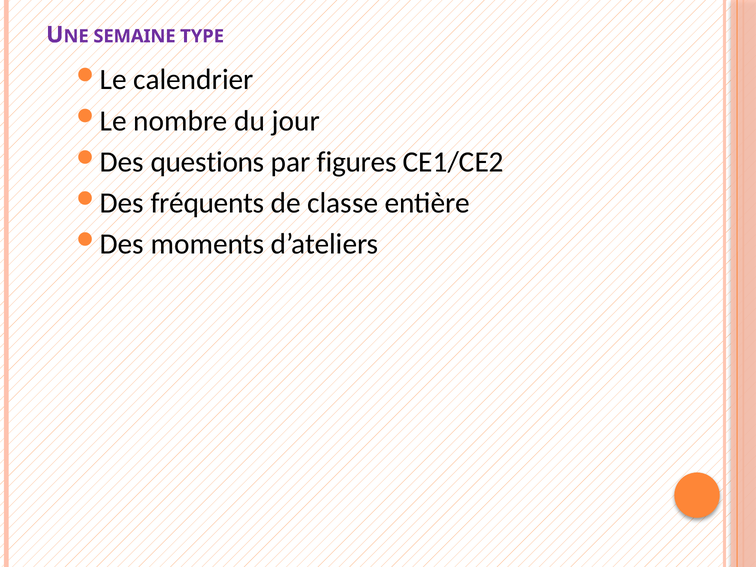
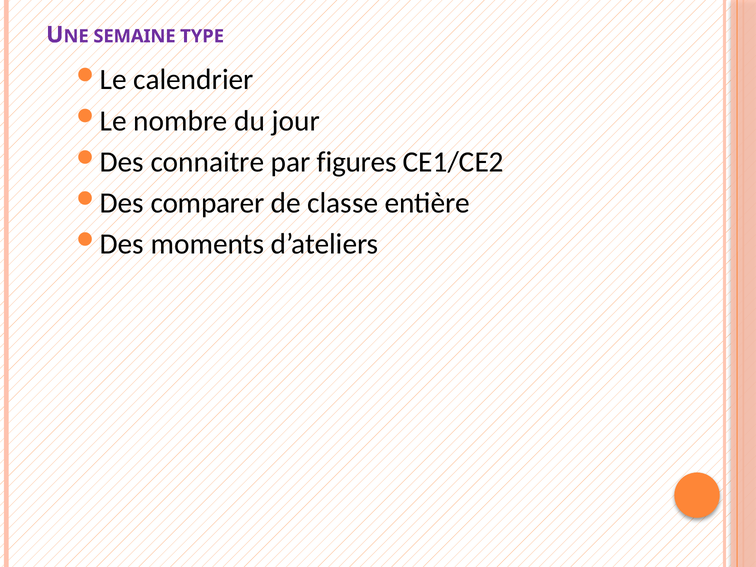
questions: questions -> connaitre (207, 162)
fréquents: fréquents -> comparer (208, 203)
